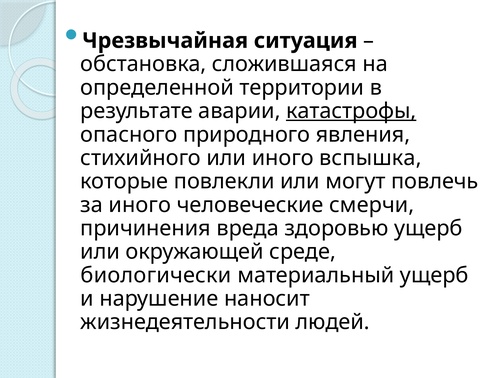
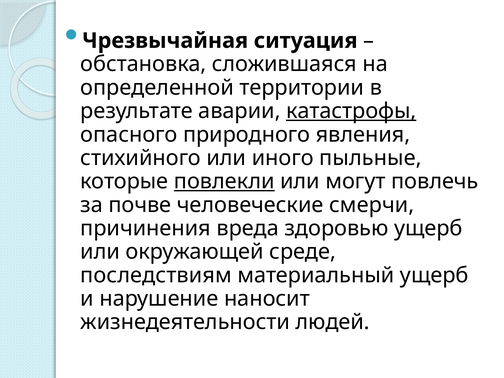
вспышка: вспышка -> пыльные (370, 158)
повлекли underline: none -> present (224, 181)
за иного: иного -> почве (140, 205)
биологически: биологически -> последствиям (156, 275)
